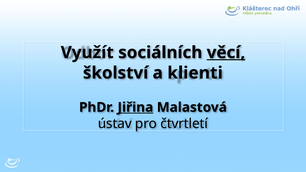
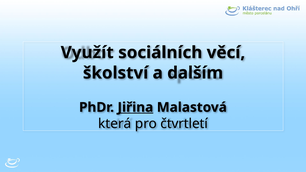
věcí underline: present -> none (226, 53)
klienti: klienti -> dalším (195, 73)
ústav: ústav -> která (115, 124)
